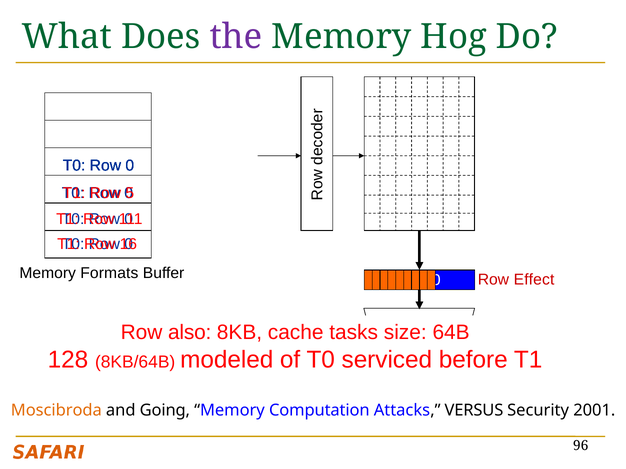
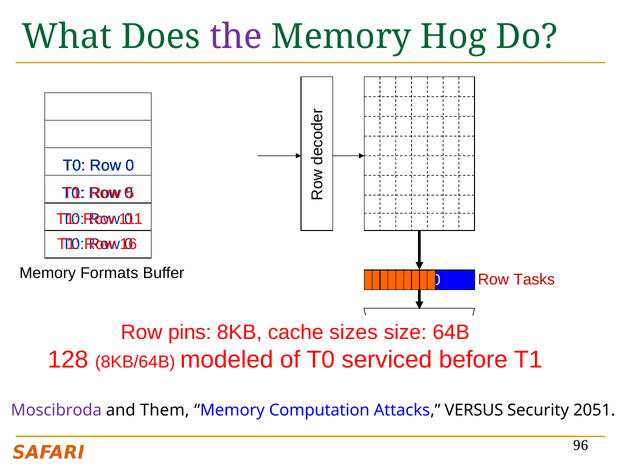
Effect: Effect -> Tasks (534, 280)
also: also -> pins (190, 333)
tasks: tasks -> sizes (354, 333)
Moscibroda colour: orange -> purple (56, 411)
Going: Going -> Them (165, 411)
2001: 2001 -> 2051 (594, 411)
